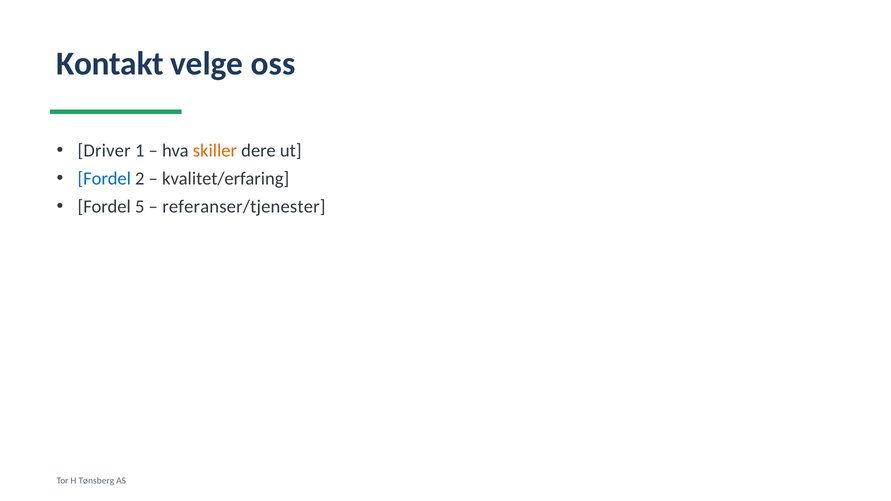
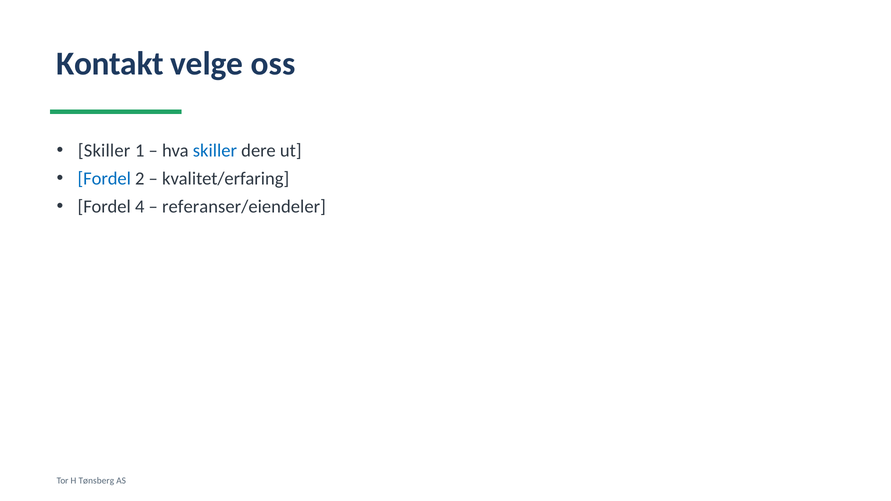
Driver: Driver -> Skiller (104, 151)
skiller colour: orange -> blue (215, 151)
5: 5 -> 4 (140, 207)
referanser/tjenester: referanser/tjenester -> referanser/eiendeler (244, 207)
